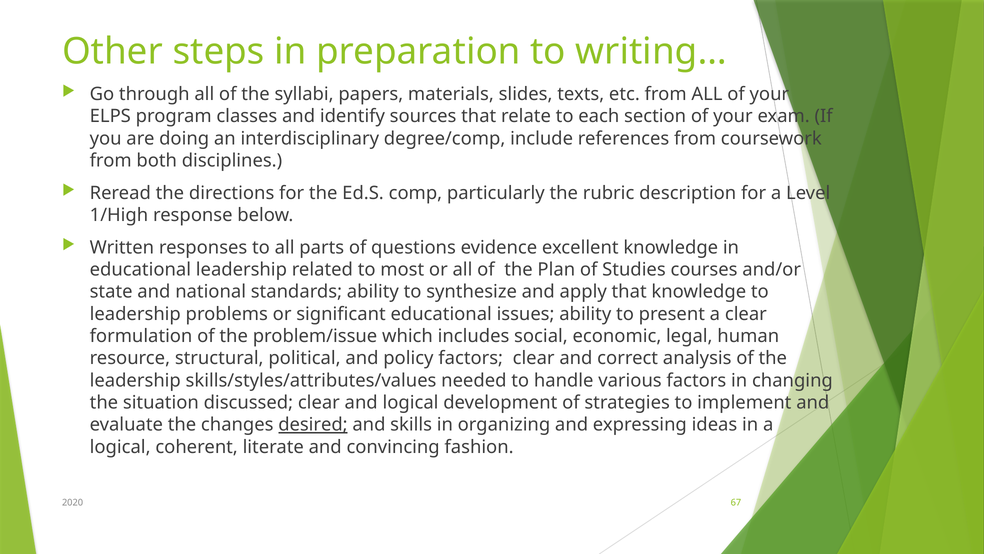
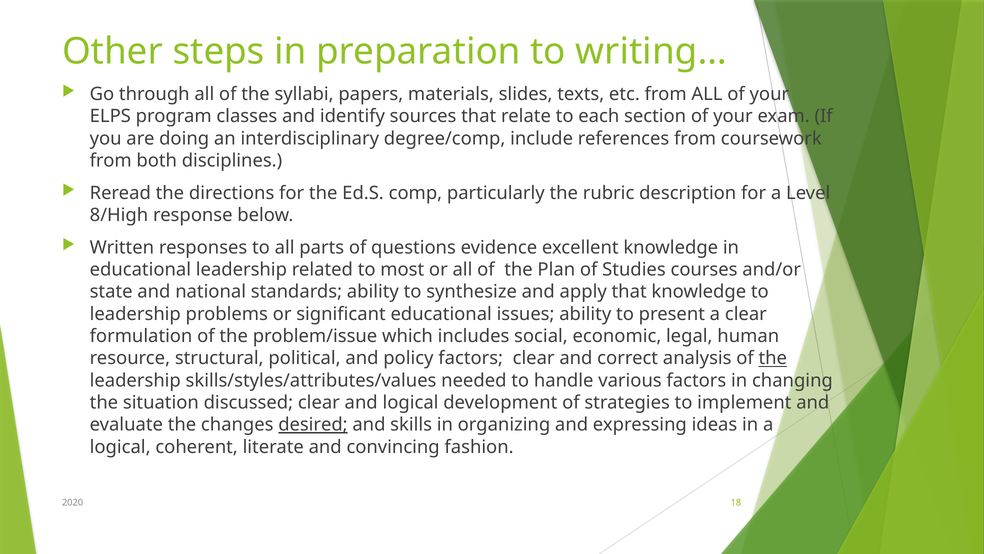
1/High: 1/High -> 8/High (119, 215)
the underline: none -> present (773, 358)
67: 67 -> 18 (736, 502)
